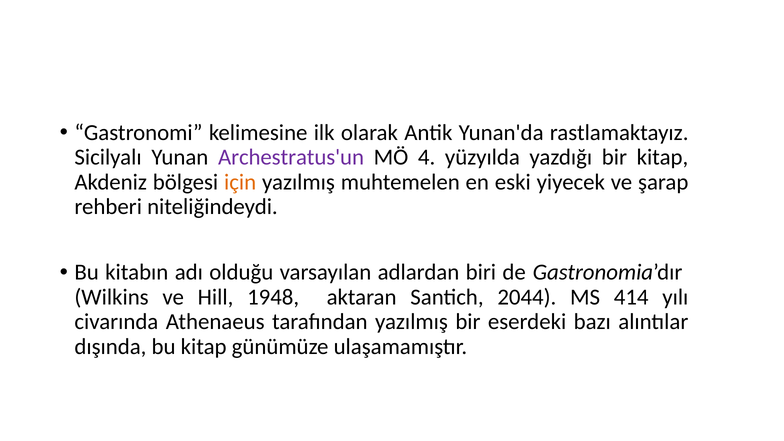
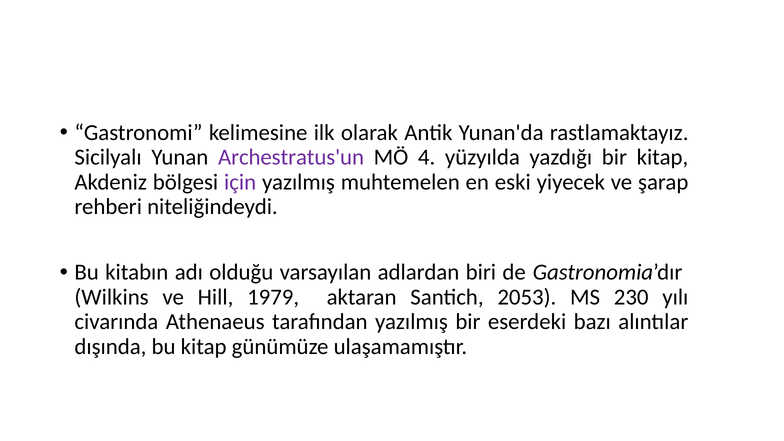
için colour: orange -> purple (240, 182)
1948: 1948 -> 1979 (273, 297)
2044: 2044 -> 2053 (527, 297)
414: 414 -> 230 (631, 297)
